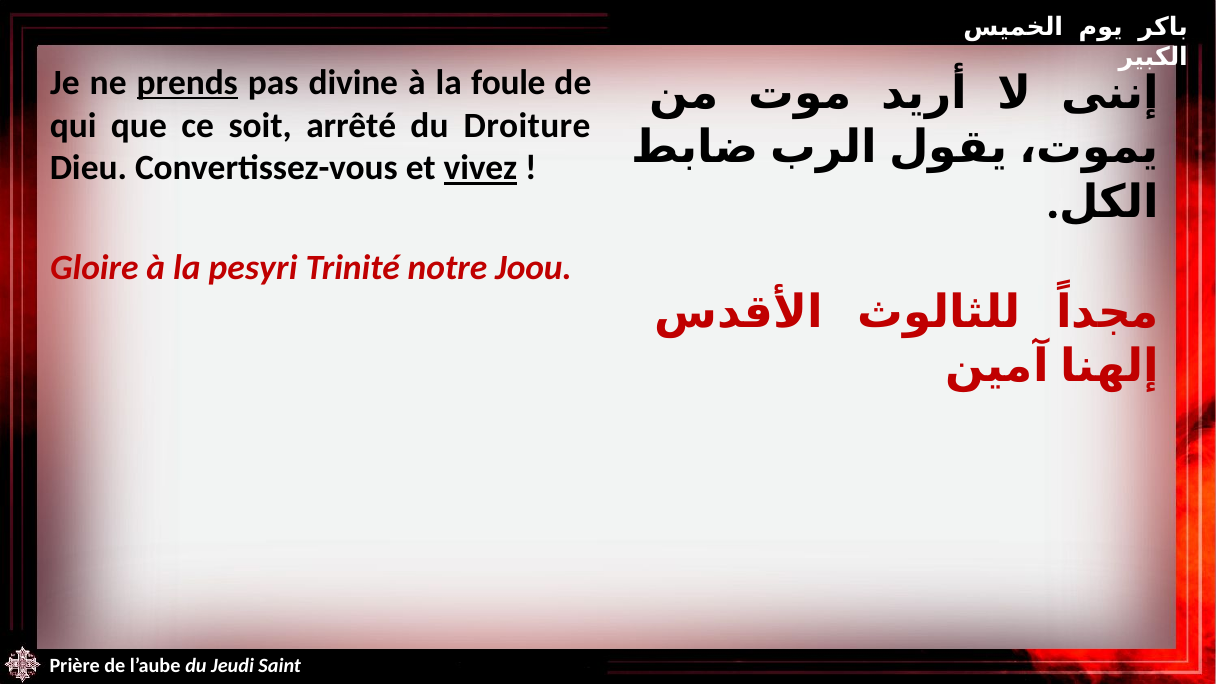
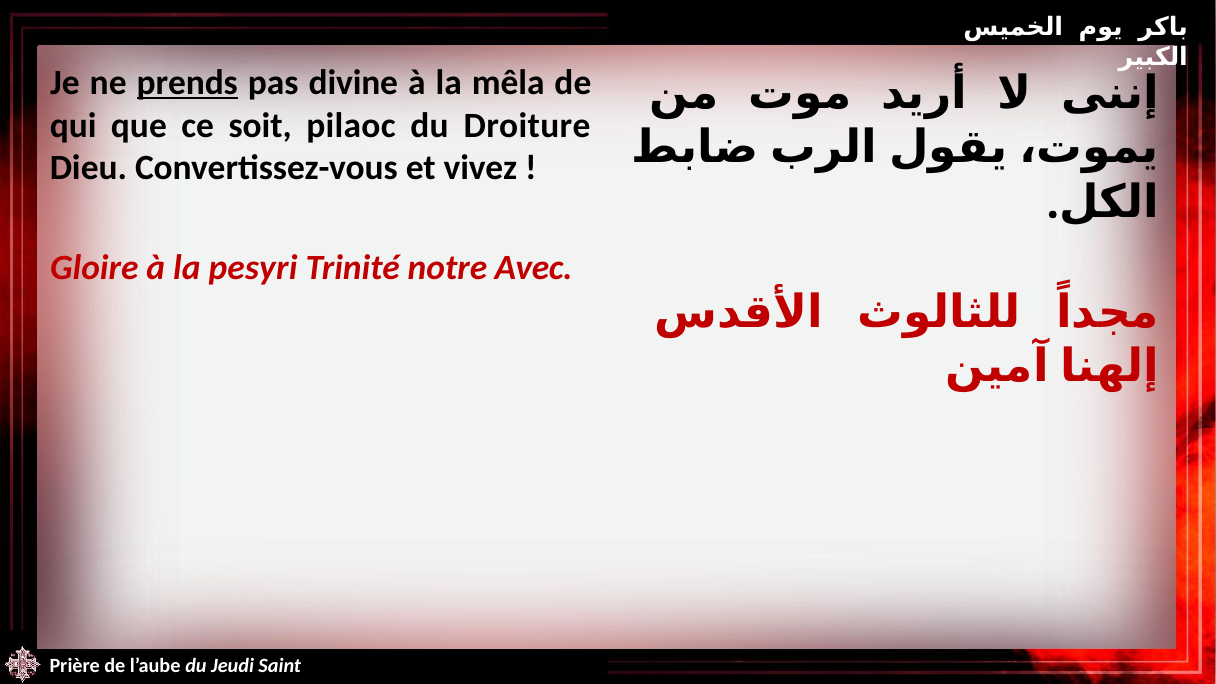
foule: foule -> mêla (508, 83)
arrêté: arrêté -> pilaoc (351, 126)
vivez underline: present -> none (480, 168)
Joou: Joou -> Avec (534, 268)
